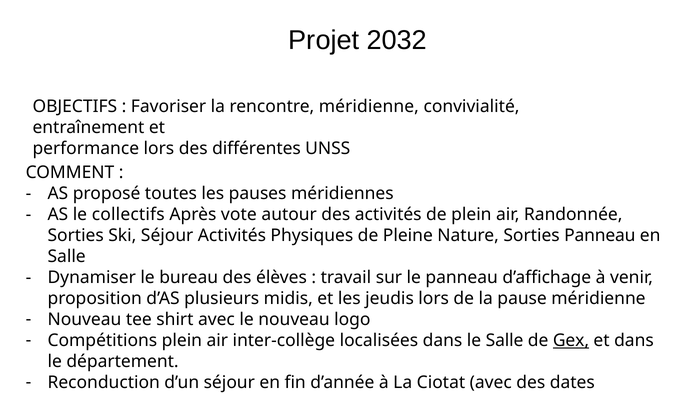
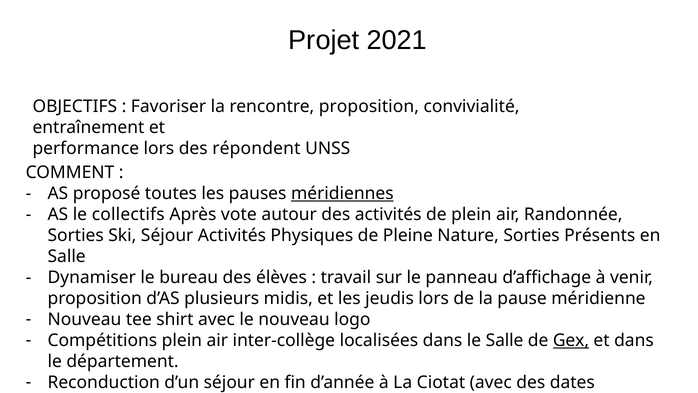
2032: 2032 -> 2021 (397, 40)
rencontre méridienne: méridienne -> proposition (369, 106)
des différentes: différentes -> répondent (256, 148)
méridiennes underline: none -> present (342, 193)
Sorties Panneau: Panneau -> Présents (600, 235)
